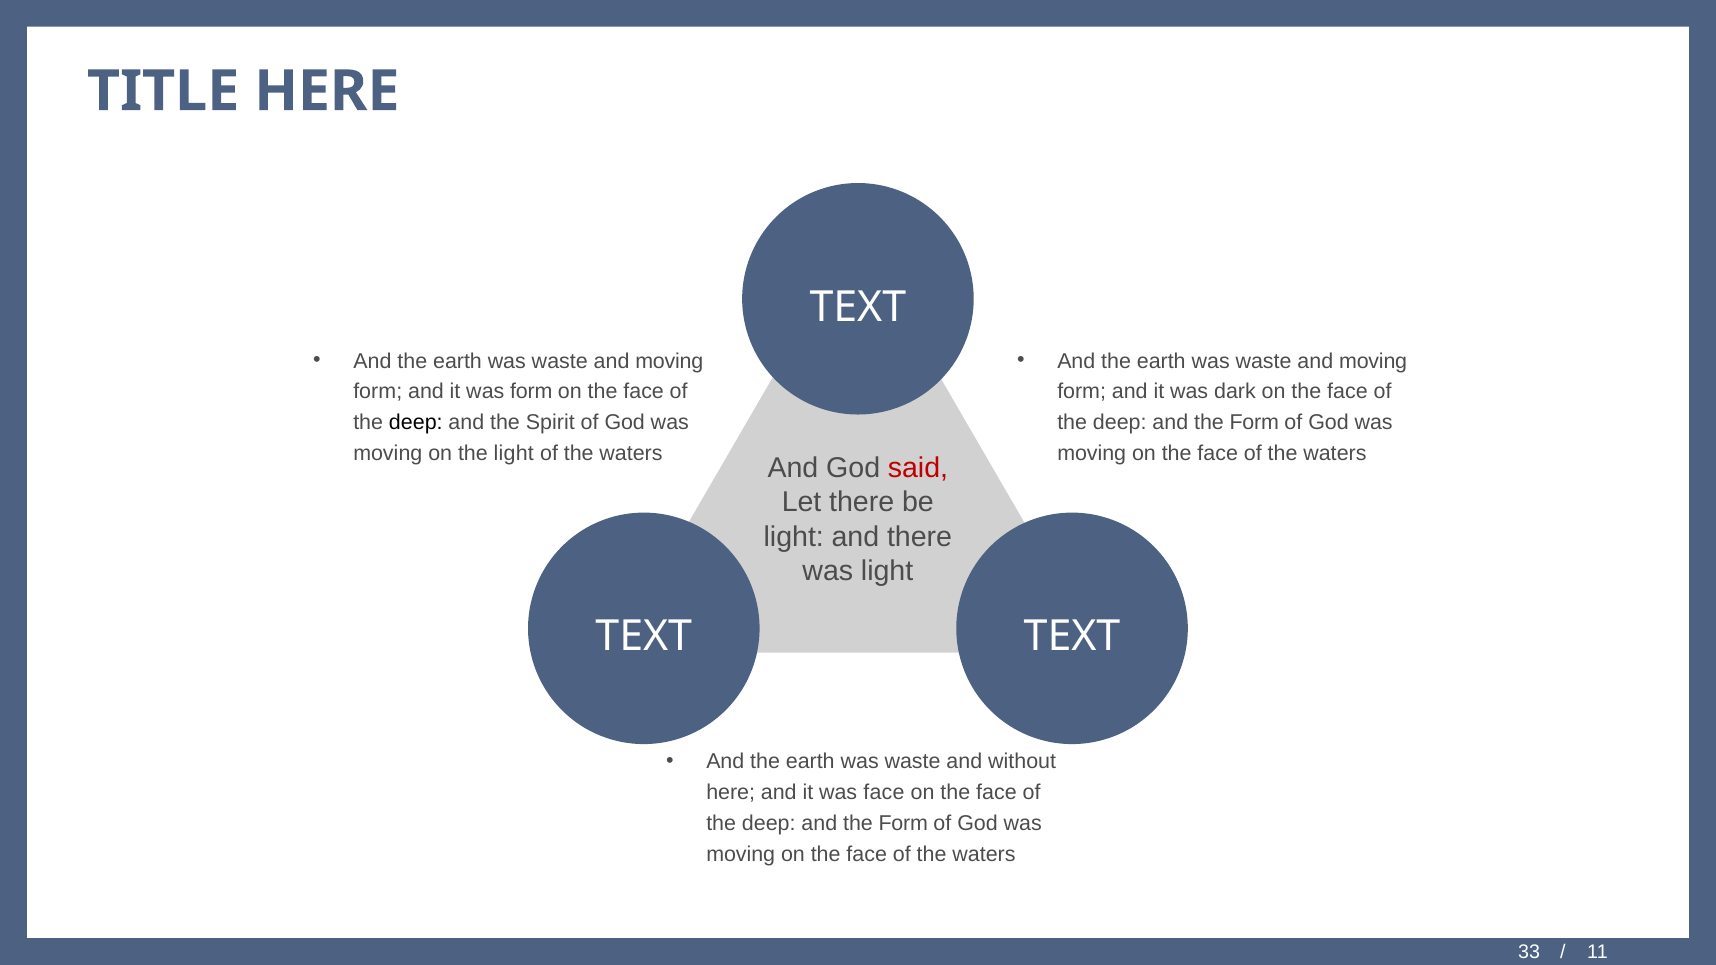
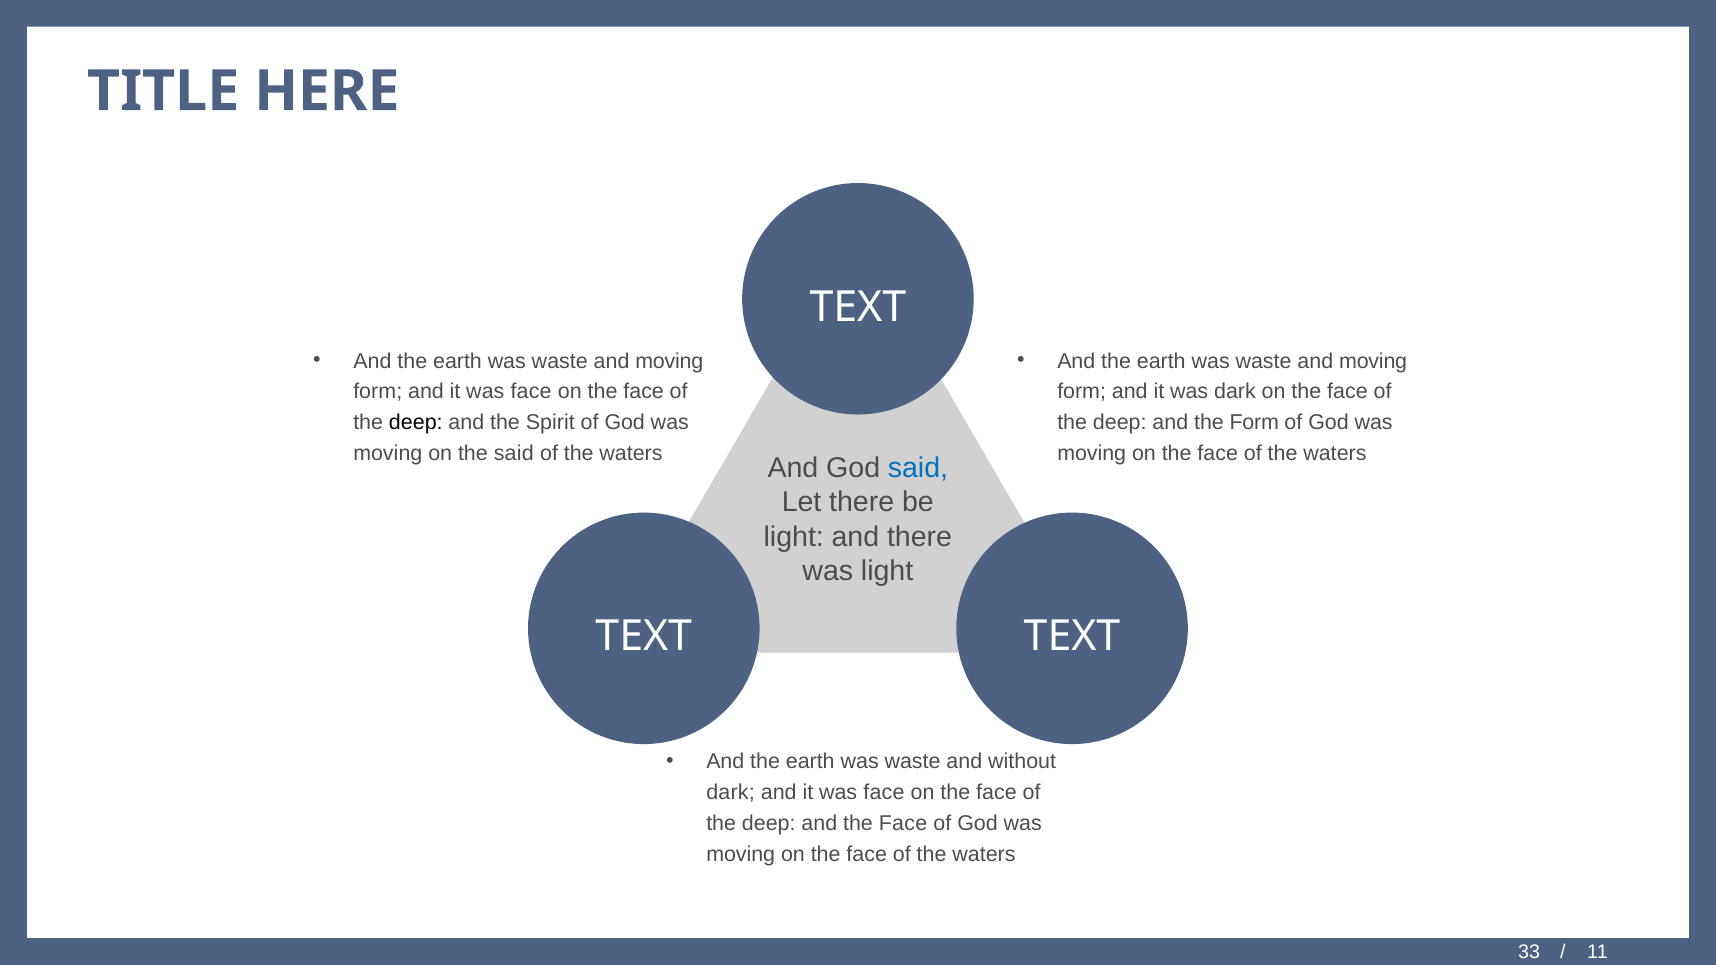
form: form -> face (531, 392)
the light: light -> said (514, 454)
said colour: red -> blue (918, 468)
here: here -> dark (731, 793)
Form: Form -> Face (903, 823)
